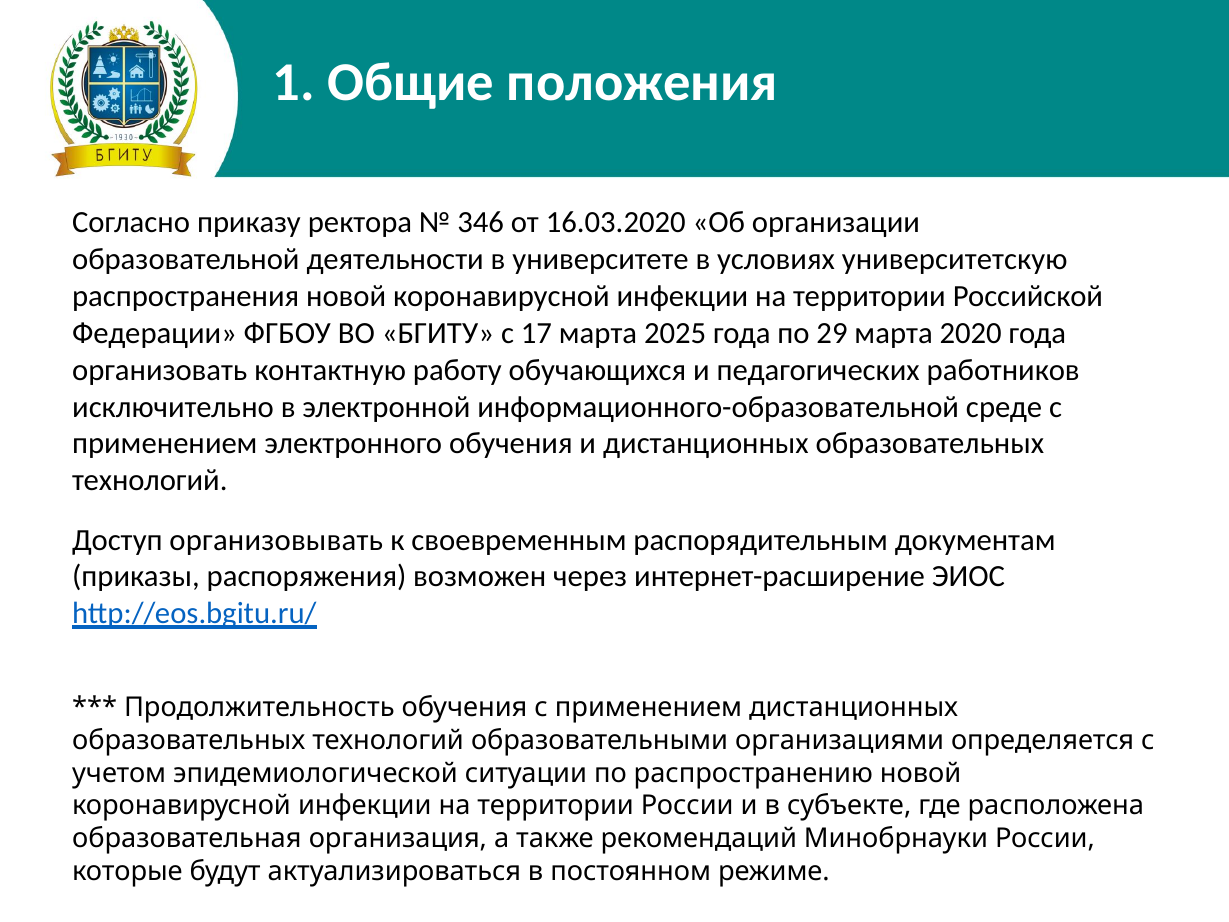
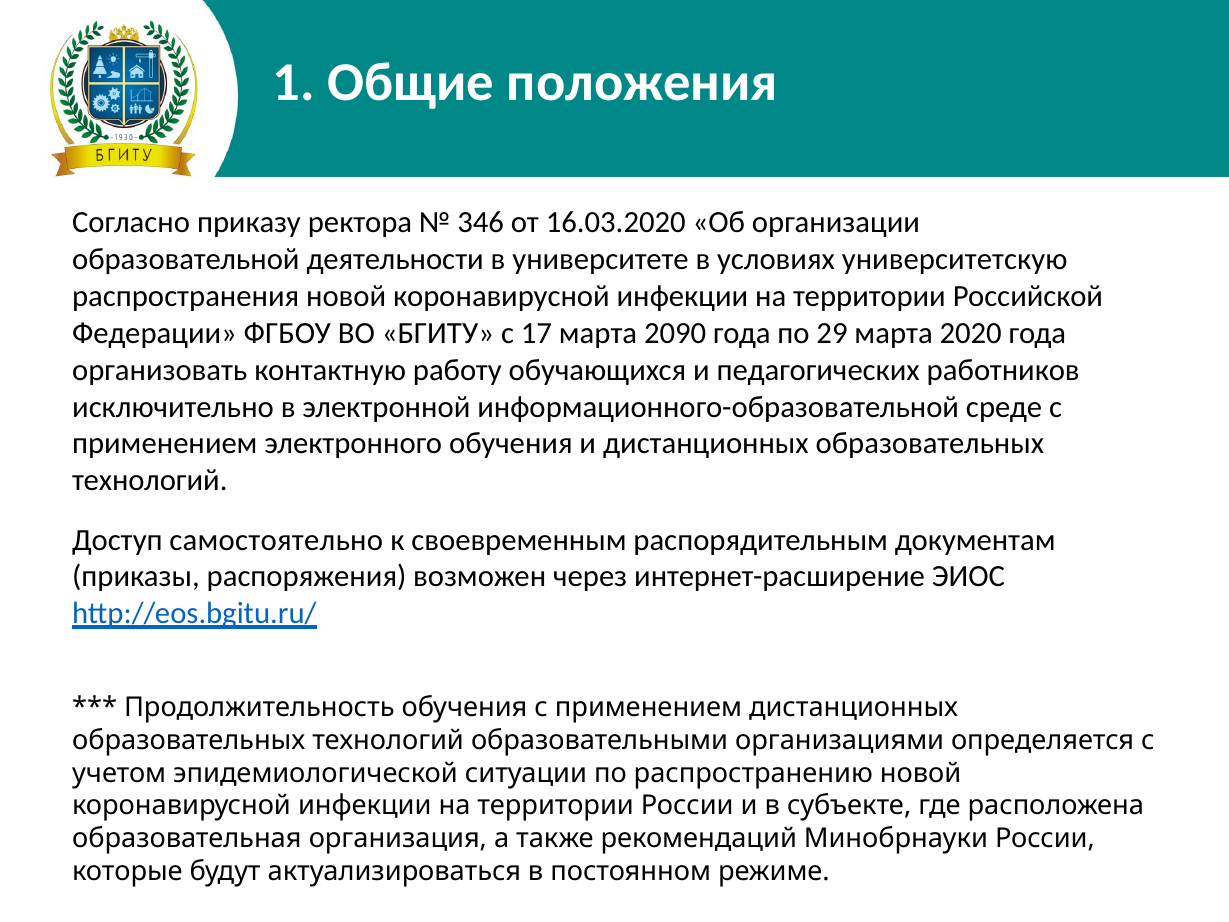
2025: 2025 -> 2090 (675, 333)
организовывать: организовывать -> самостоятельно (276, 540)
